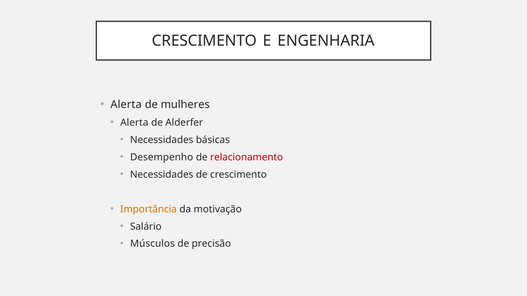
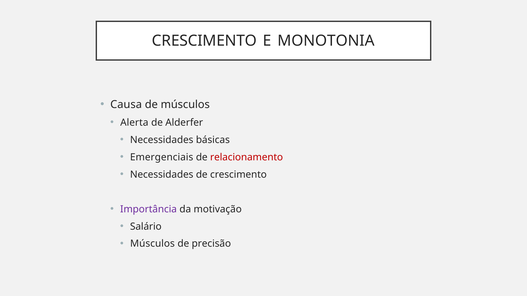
ENGENHARIA: ENGENHARIA -> MONOTONIA (326, 41)
Alerta: Alerta -> Causa (126, 105)
de mulheres: mulheres -> músculos (185, 105)
Desempenho: Desempenho -> Emergenciais (162, 157)
Importância colour: orange -> purple (149, 209)
